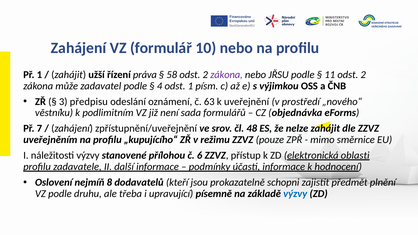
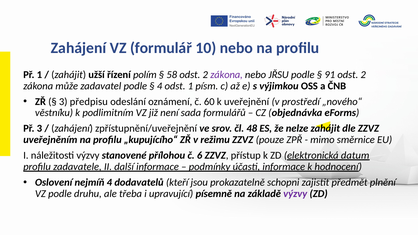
práva: práva -> polím (145, 75)
11: 11 -> 91 (330, 75)
63: 63 -> 60 (209, 102)
Př 7: 7 -> 3 (39, 129)
oblasti: oblasti -> datum (355, 155)
nejmíň 8: 8 -> 4 (109, 182)
výzvy colour: blue -> purple (295, 194)
